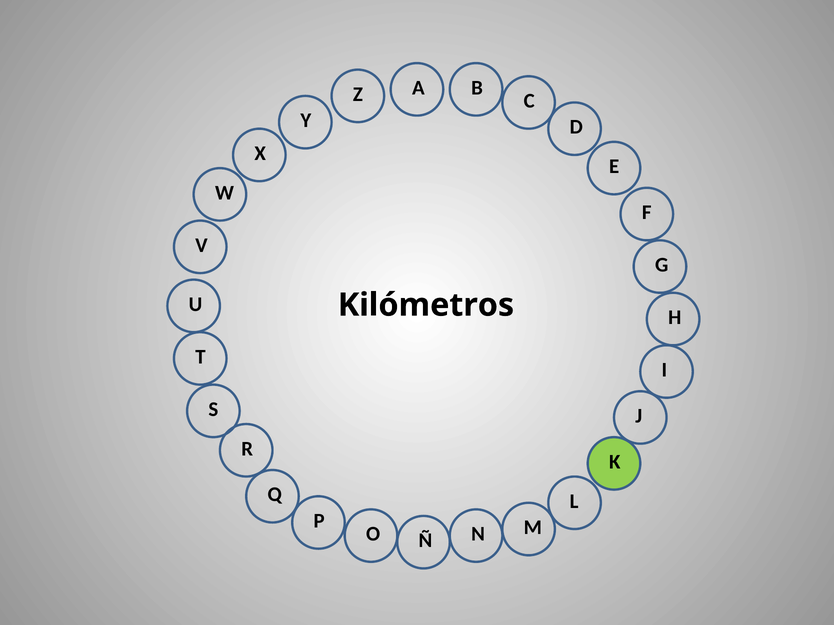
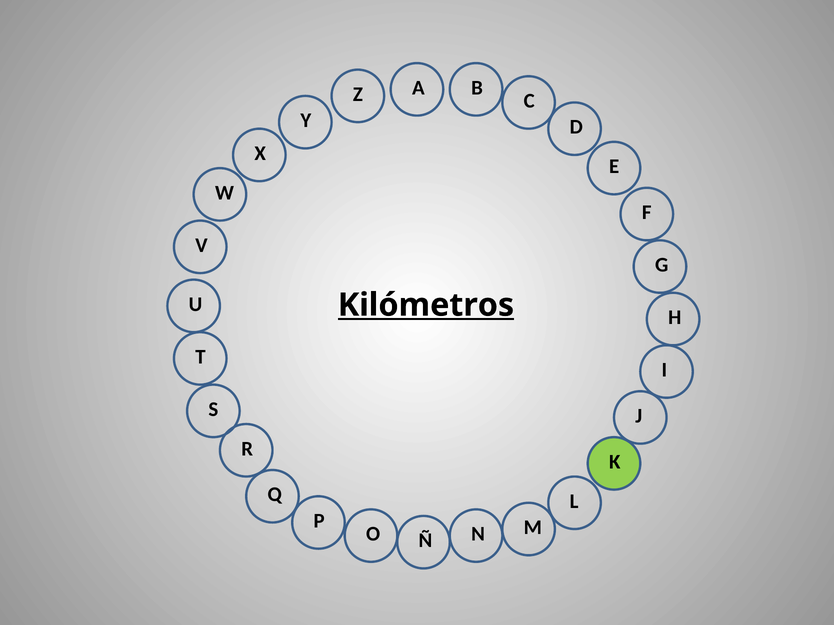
Kilómetros underline: none -> present (426, 305)
